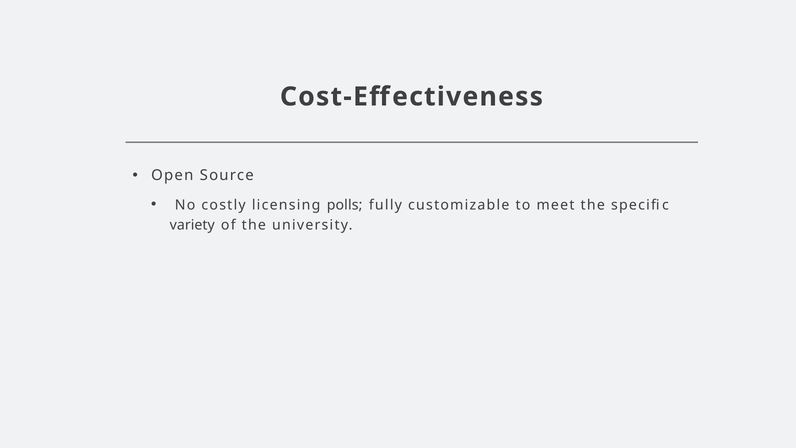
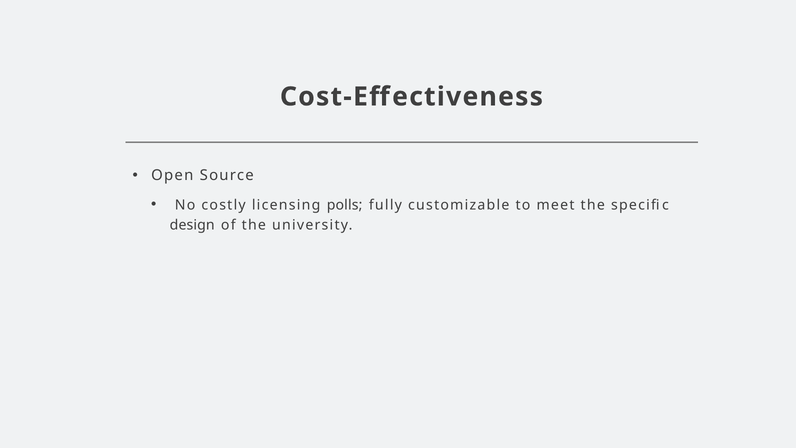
variety: variety -> design (192, 225)
